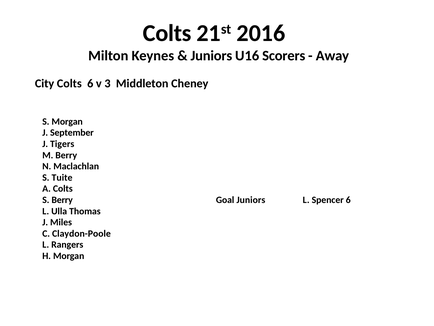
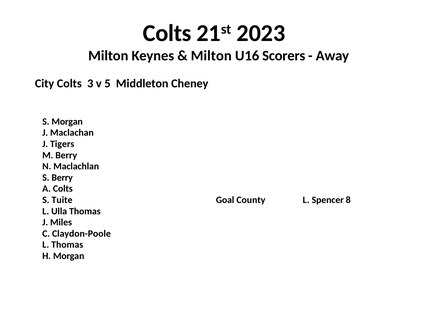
2016: 2016 -> 2023 (261, 33)
Juniors: Juniors -> Milton (211, 56)
Colts 6: 6 -> 3 (90, 83)
3: 3 -> 5 (107, 83)
September: September -> Maclachan (72, 133)
S Tuite: Tuite -> Berry (62, 177)
S Berry: Berry -> Tuite (62, 200)
Goal Juniors: Juniors -> County (251, 200)
Spencer 6: 6 -> 8 (348, 200)
L Rangers: Rangers -> Thomas (67, 244)
